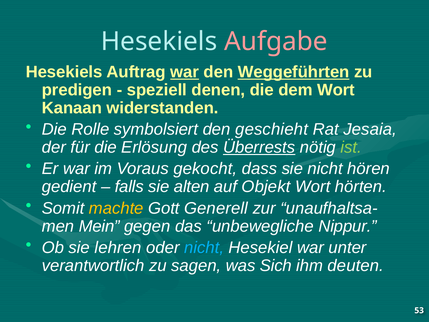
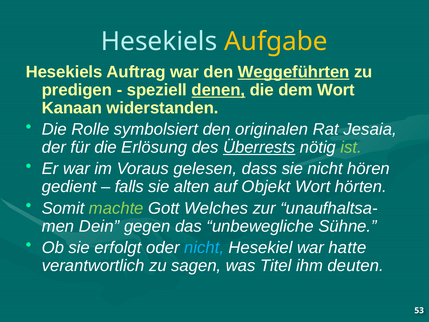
Aufgabe colour: pink -> yellow (276, 42)
war underline: present -> none (185, 72)
denen underline: none -> present (218, 90)
geschieht: geschieht -> originalen (272, 129)
gekocht: gekocht -> gelesen (205, 169)
machte colour: yellow -> light green (116, 208)
Generell: Generell -> Welches (216, 208)
Mein: Mein -> Dein (99, 226)
Nippur: Nippur -> Sühne (348, 226)
lehren: lehren -> erfolgt (118, 247)
unter: unter -> hatte (347, 247)
Sich: Sich -> Titel (276, 265)
